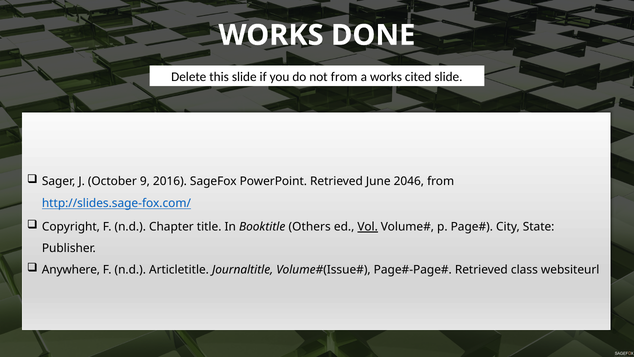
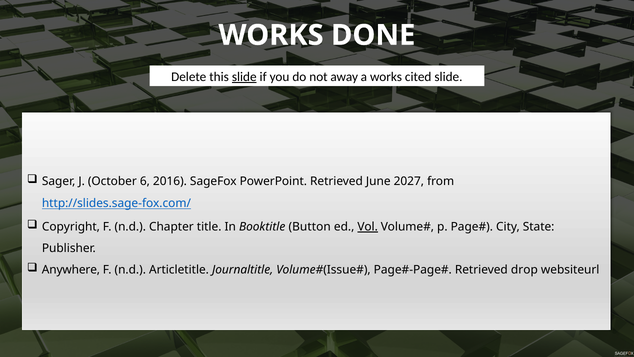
slide underline: none -> present (244, 77)
not from: from -> away (344, 77)
9: 9 -> 6 (145, 181)
2046: 2046 -> 2027 (409, 181)
Others: Others -> Button (310, 227)
class: class -> drop (524, 269)
